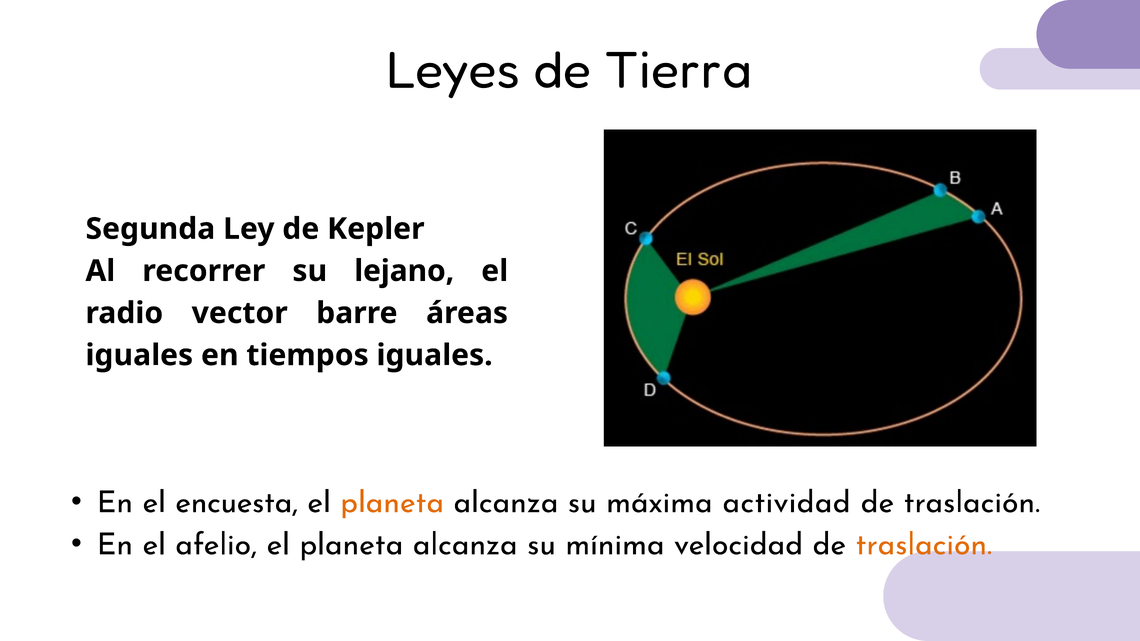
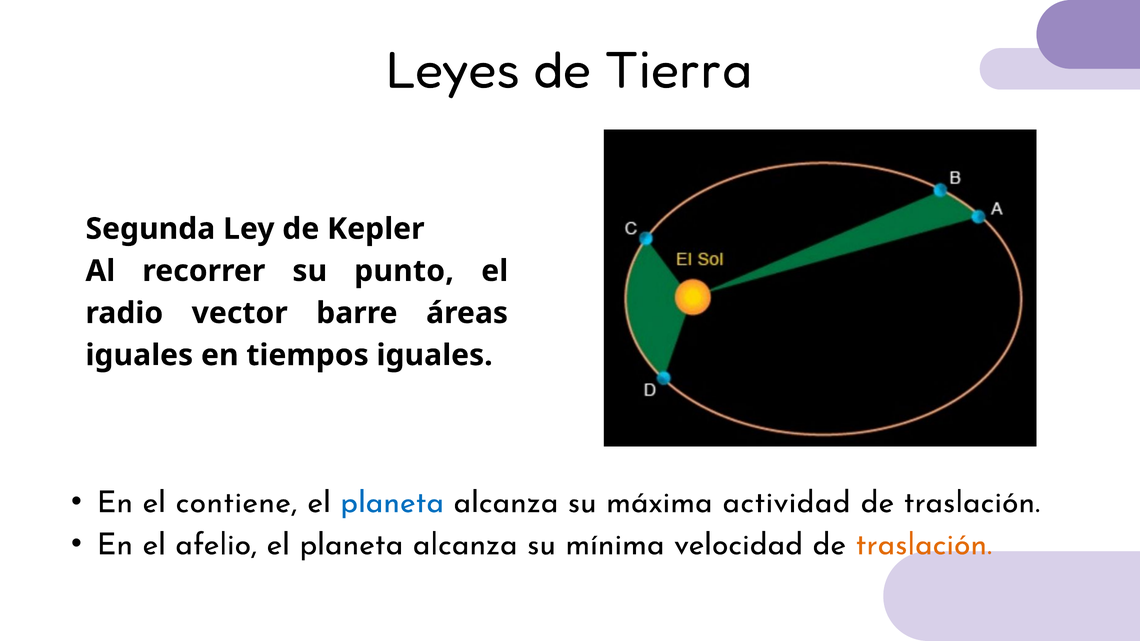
lejano: lejano -> punto (404, 271)
encuesta: encuesta -> contiene (236, 502)
planeta colour: orange -> blue (392, 502)
